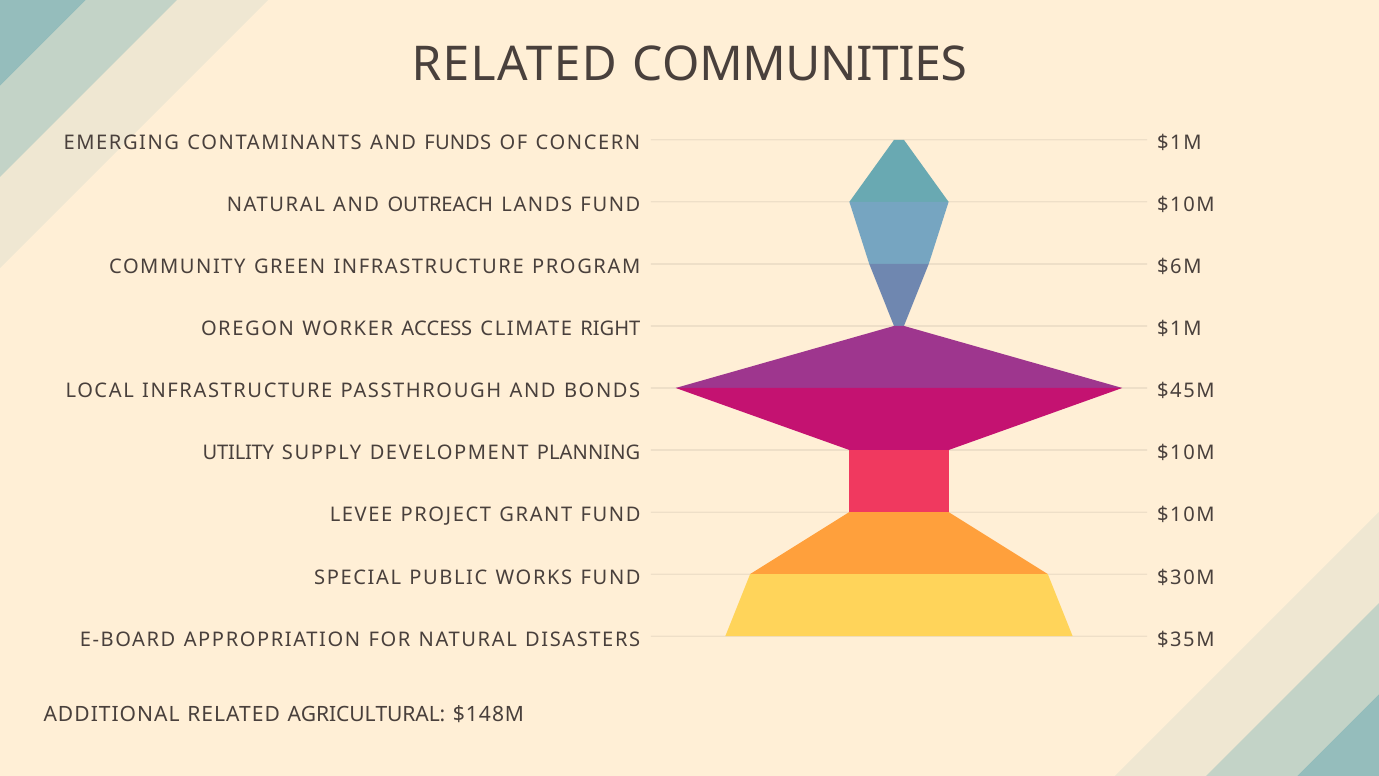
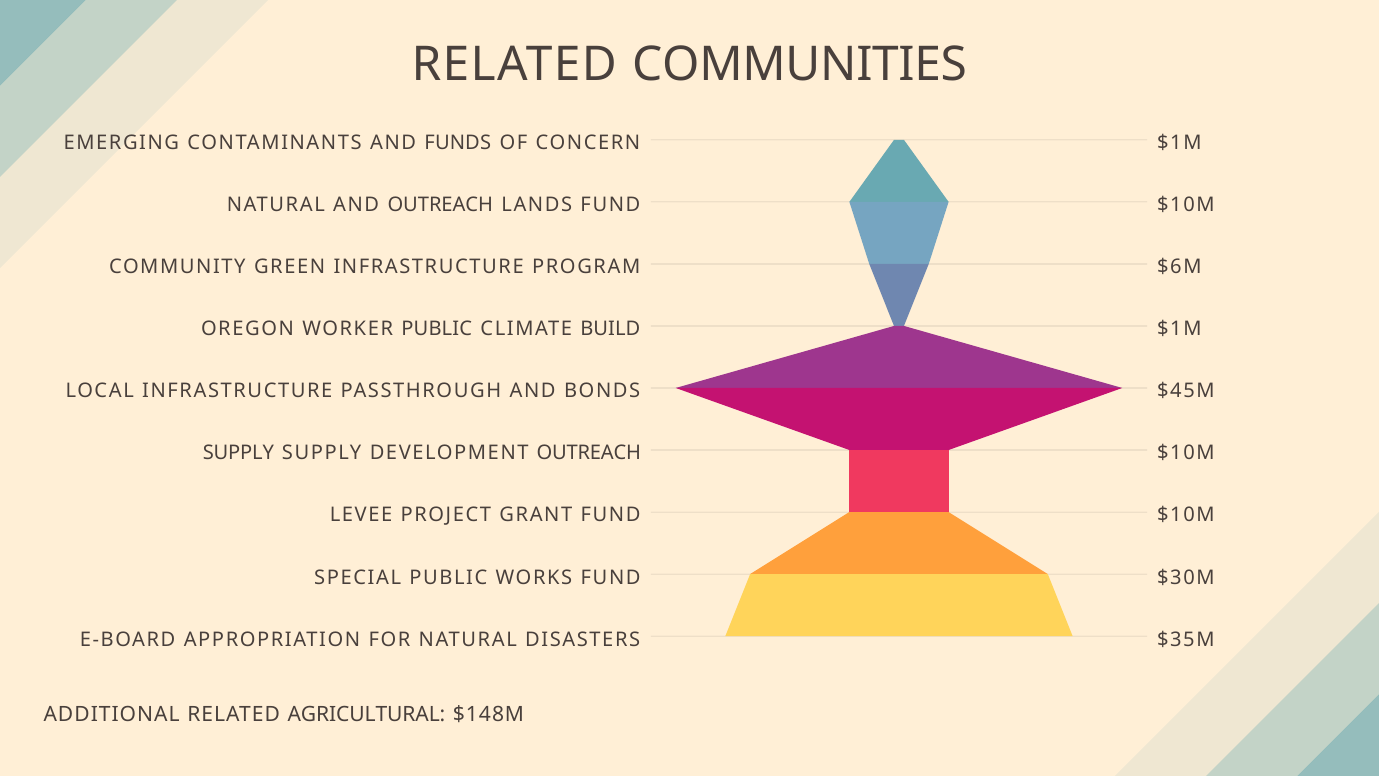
WORKER ACCESS: ACCESS -> PUBLIC (437, 329)
RIGHT: RIGHT -> BUILD (610, 329)
UTILITY: UTILITY -> SUPPLY (238, 453)
DEVELOPMENT PLANNING: PLANNING -> OUTREACH (589, 453)
